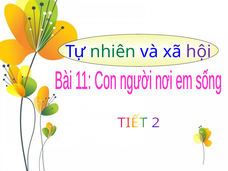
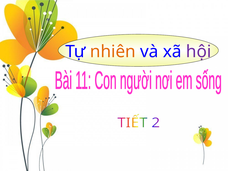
nhiên colour: green -> orange (113, 52)
